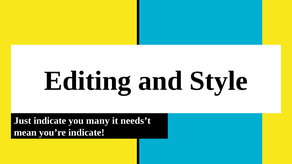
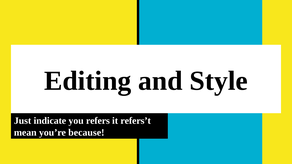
many: many -> refers (98, 121)
needs’t: needs’t -> refers’t (136, 121)
you’re indicate: indicate -> because (86, 133)
